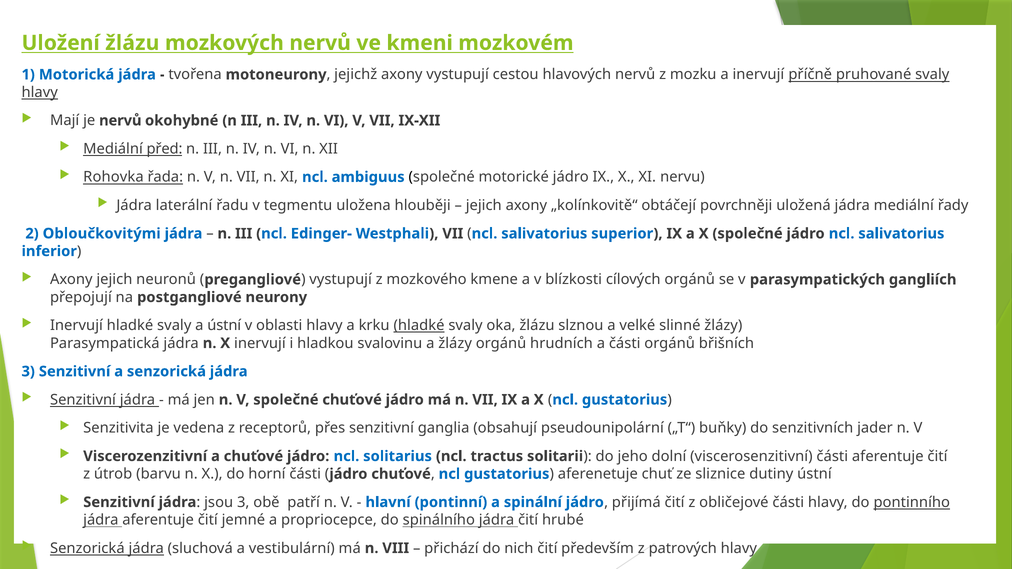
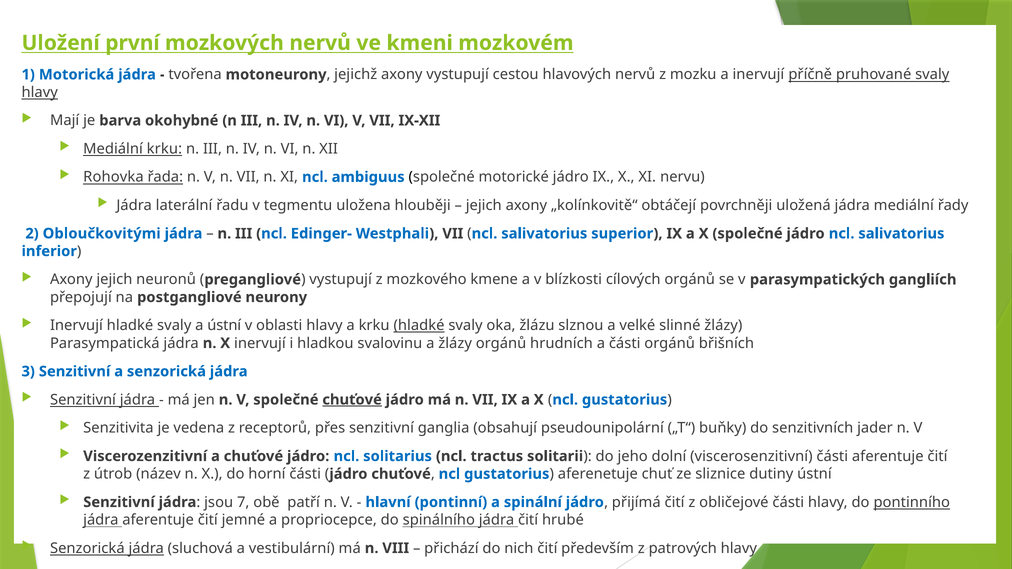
Uložení žlázu: žlázu -> první (132, 43)
je nervů: nervů -> barva (120, 121)
Mediální před: před -> krku (164, 149)
chuťové underline: none -> present (352, 400)
barvu: barvu -> název (159, 474)
jsou 3: 3 -> 7 (243, 502)
